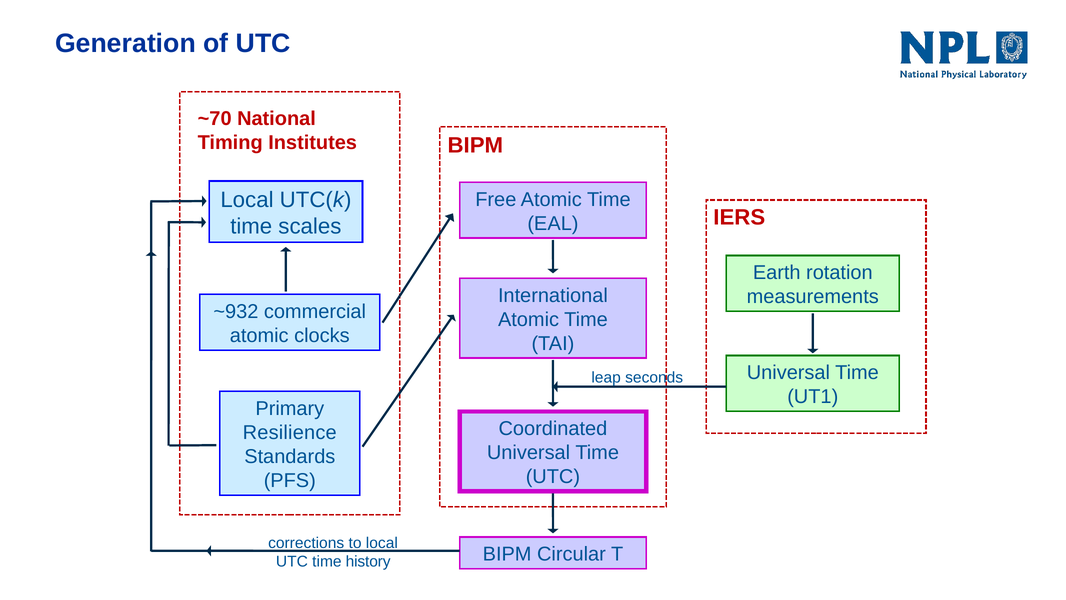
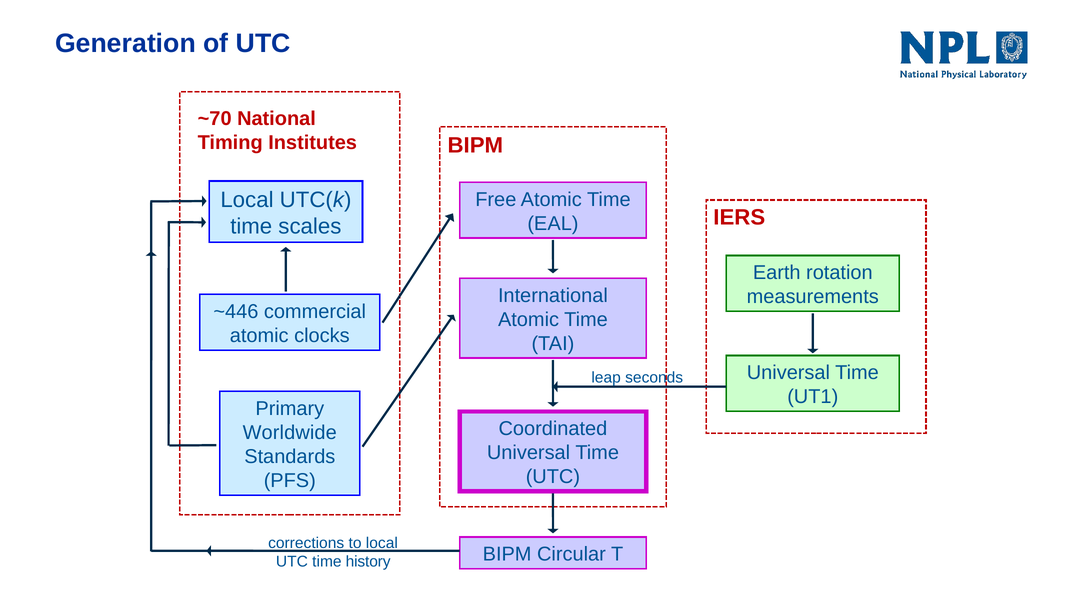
~932: ~932 -> ~446 (236, 312)
Resilience: Resilience -> Worldwide (290, 432)
